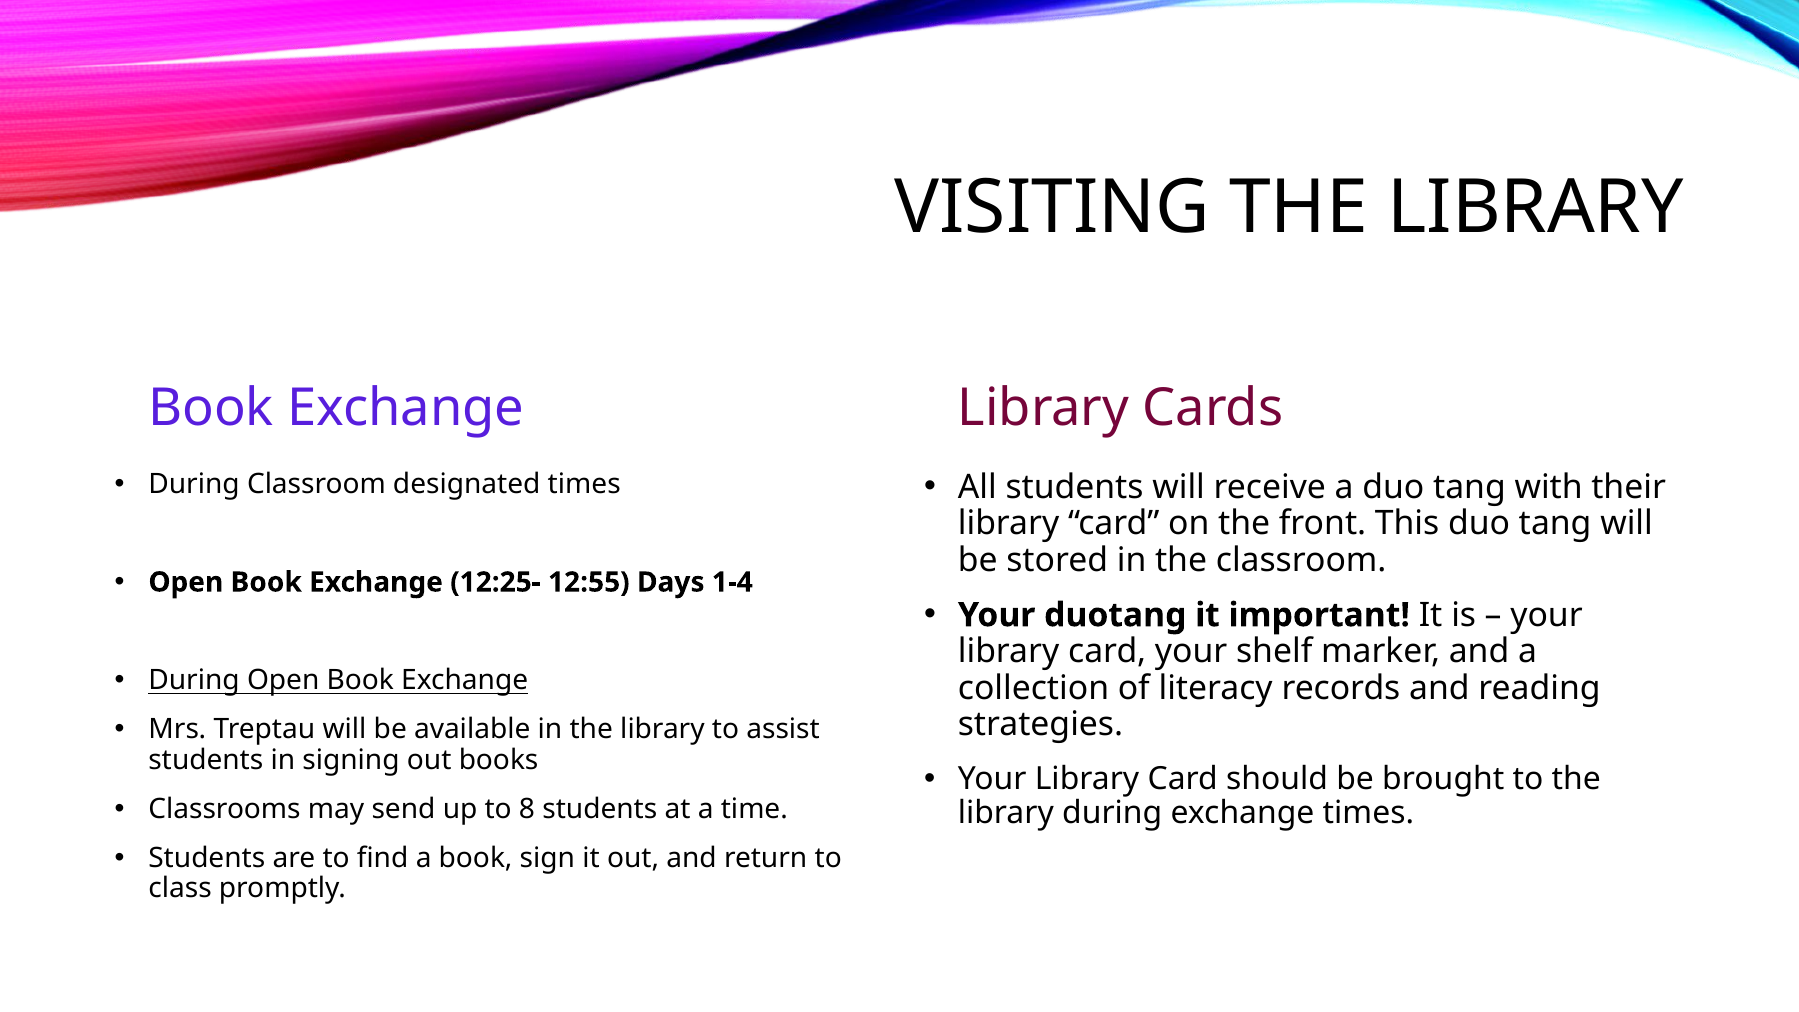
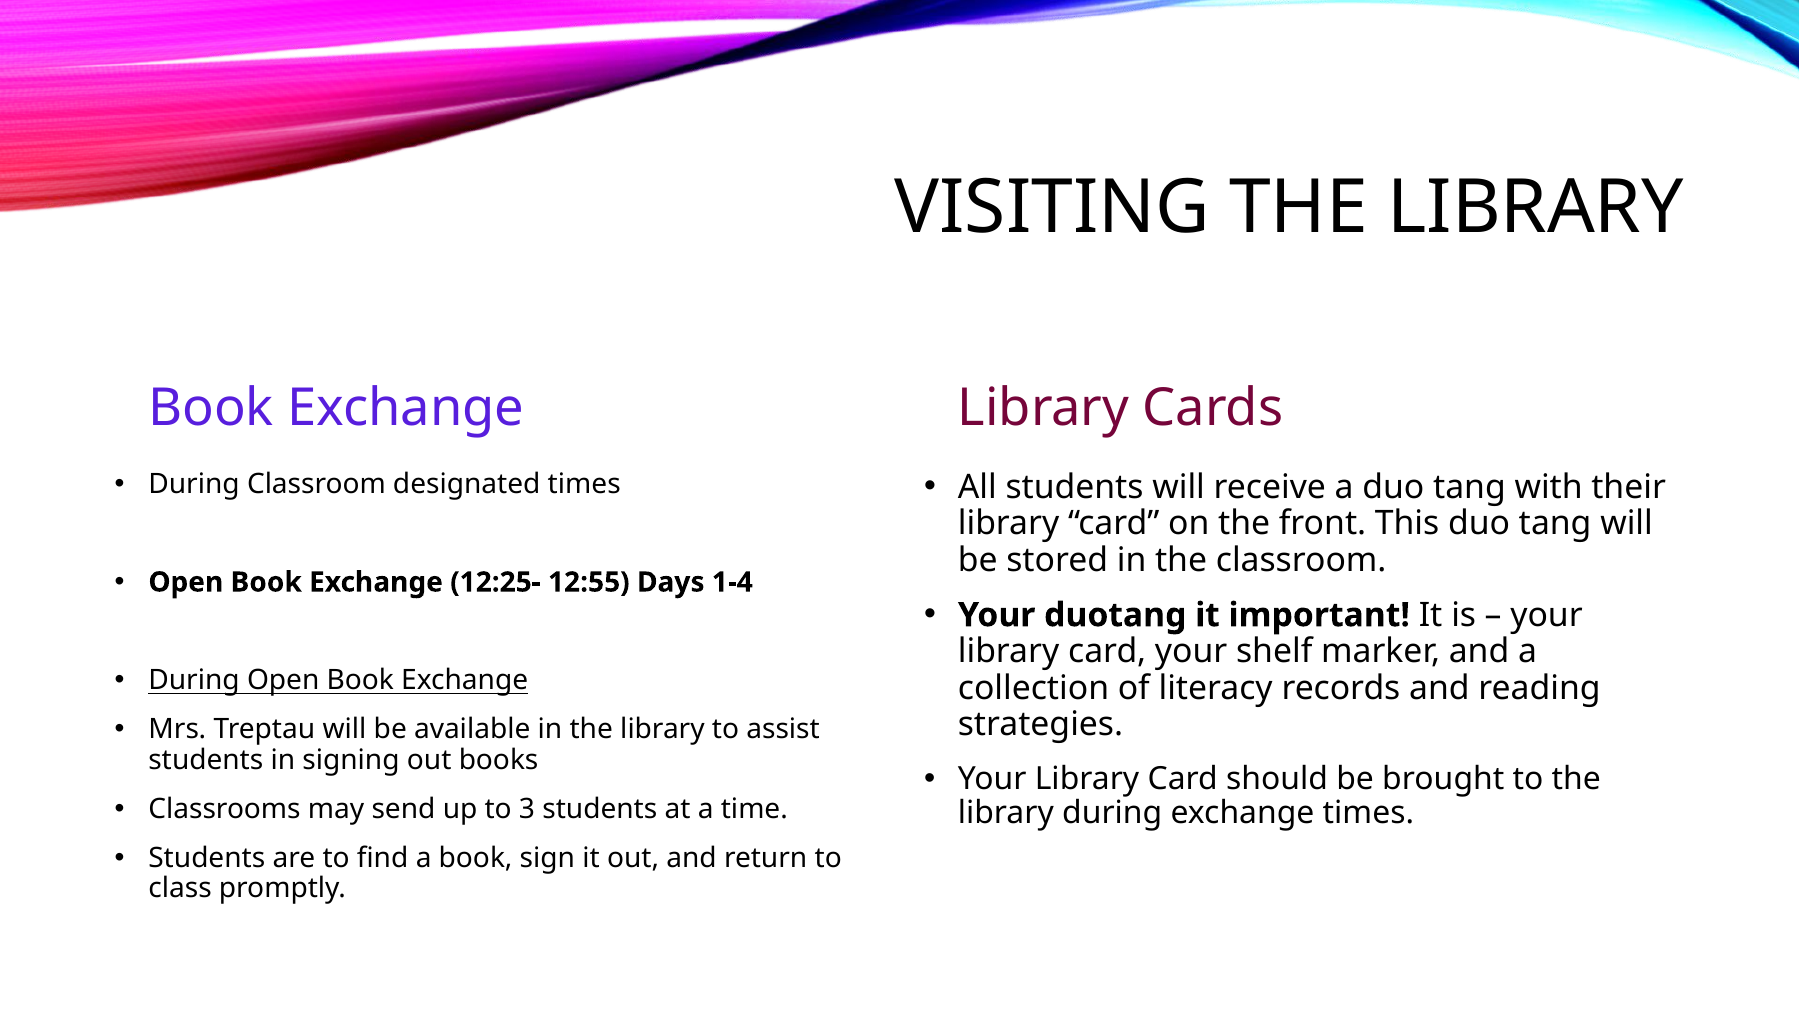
8: 8 -> 3 (527, 809)
